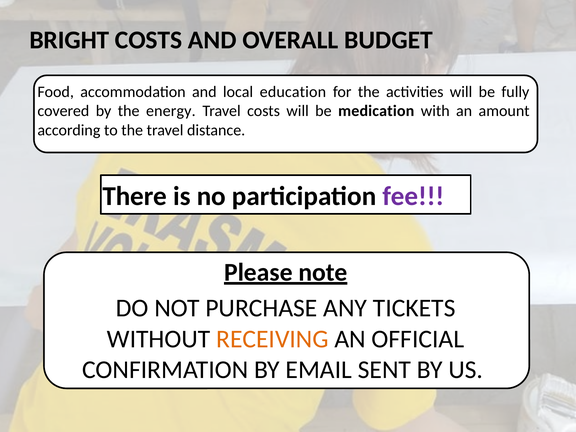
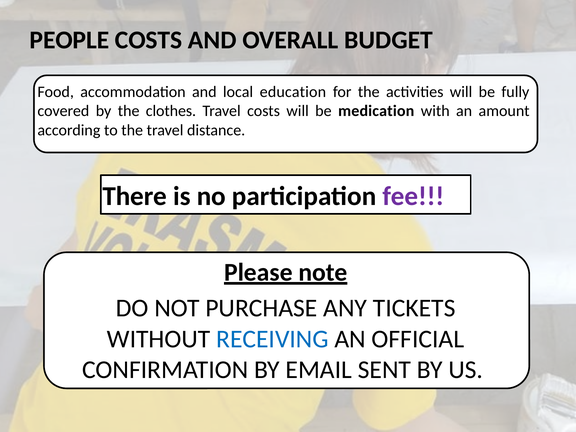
BRIGHT: BRIGHT -> PEOPLE (69, 40)
energy: energy -> clothes (171, 111)
RECEIVING colour: orange -> blue (272, 339)
